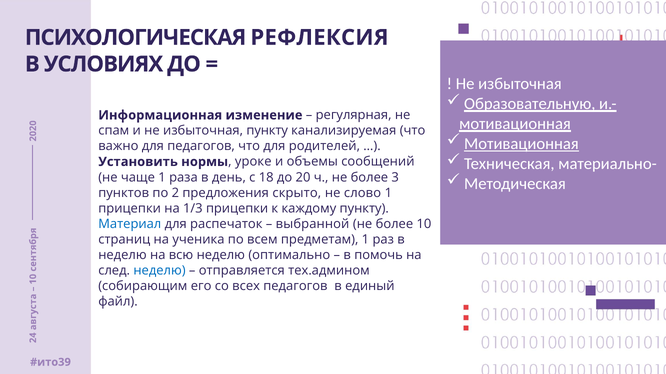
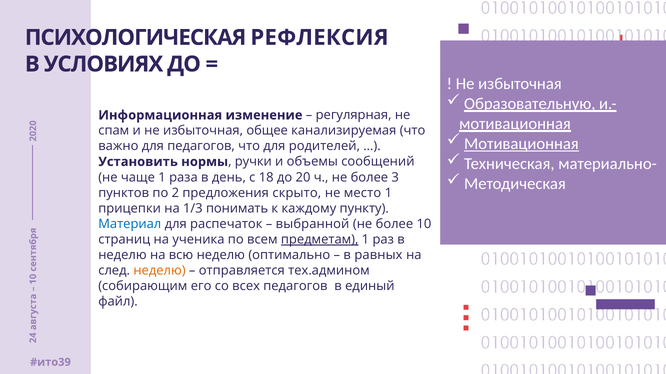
избыточная пункту: пункту -> общее (267, 131)
уроке: уроке -> ручки (253, 162)
слово: слово -> место (362, 193)
1/3 прицепки: прицепки -> понимать (237, 209)
предметам underline: none -> present (320, 240)
помочь: помочь -> равных (378, 255)
неделю colour: blue -> orange (160, 271)
